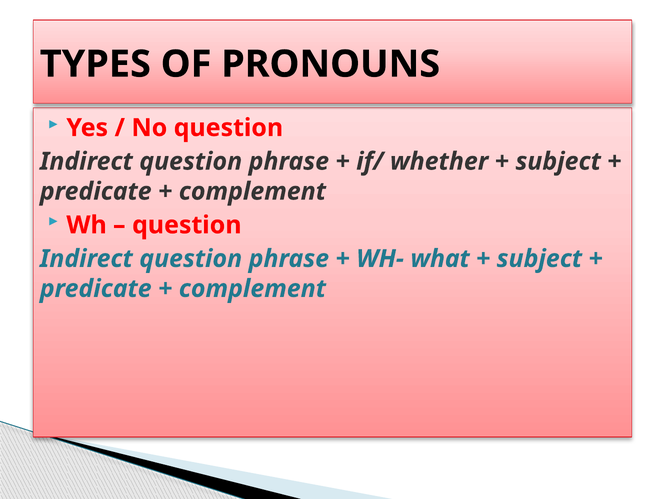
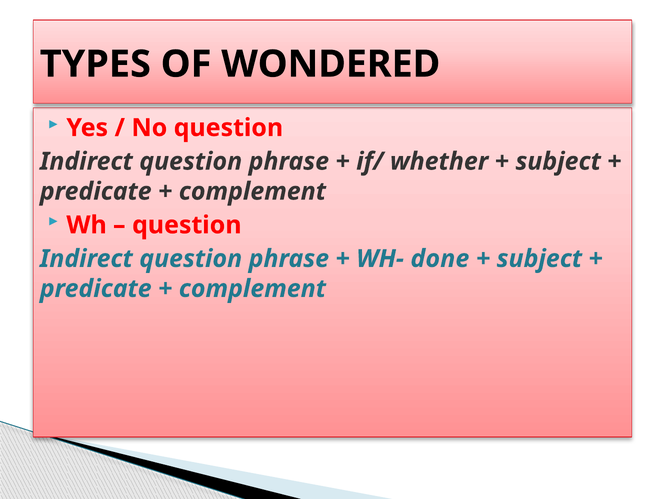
PRONOUNS: PRONOUNS -> WONDERED (331, 64)
what: what -> done (440, 259)
